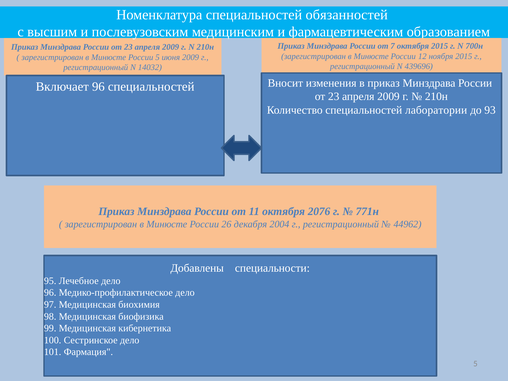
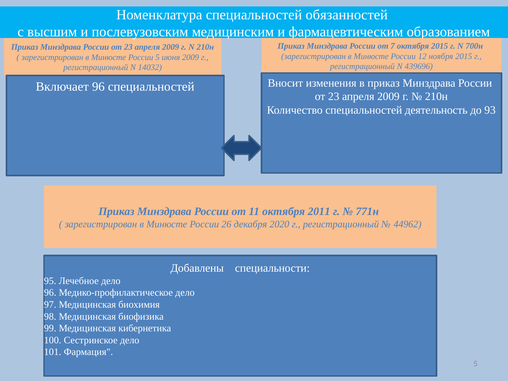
лаборатории: лаборатории -> деятельность (436, 110)
2076: 2076 -> 2011 (319, 212)
2004: 2004 -> 2020 (279, 224)
